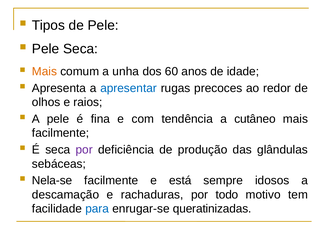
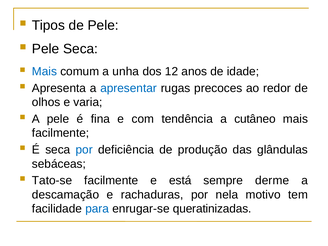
Mais colour: orange -> blue (44, 72)
60: 60 -> 12 (172, 72)
raios: raios -> varia (88, 102)
por colour: purple -> blue (84, 150)
Nela-se: Nela-se -> Tato-se (52, 180)
idosos: idosos -> derme (272, 180)
todo: todo -> nela (227, 195)
